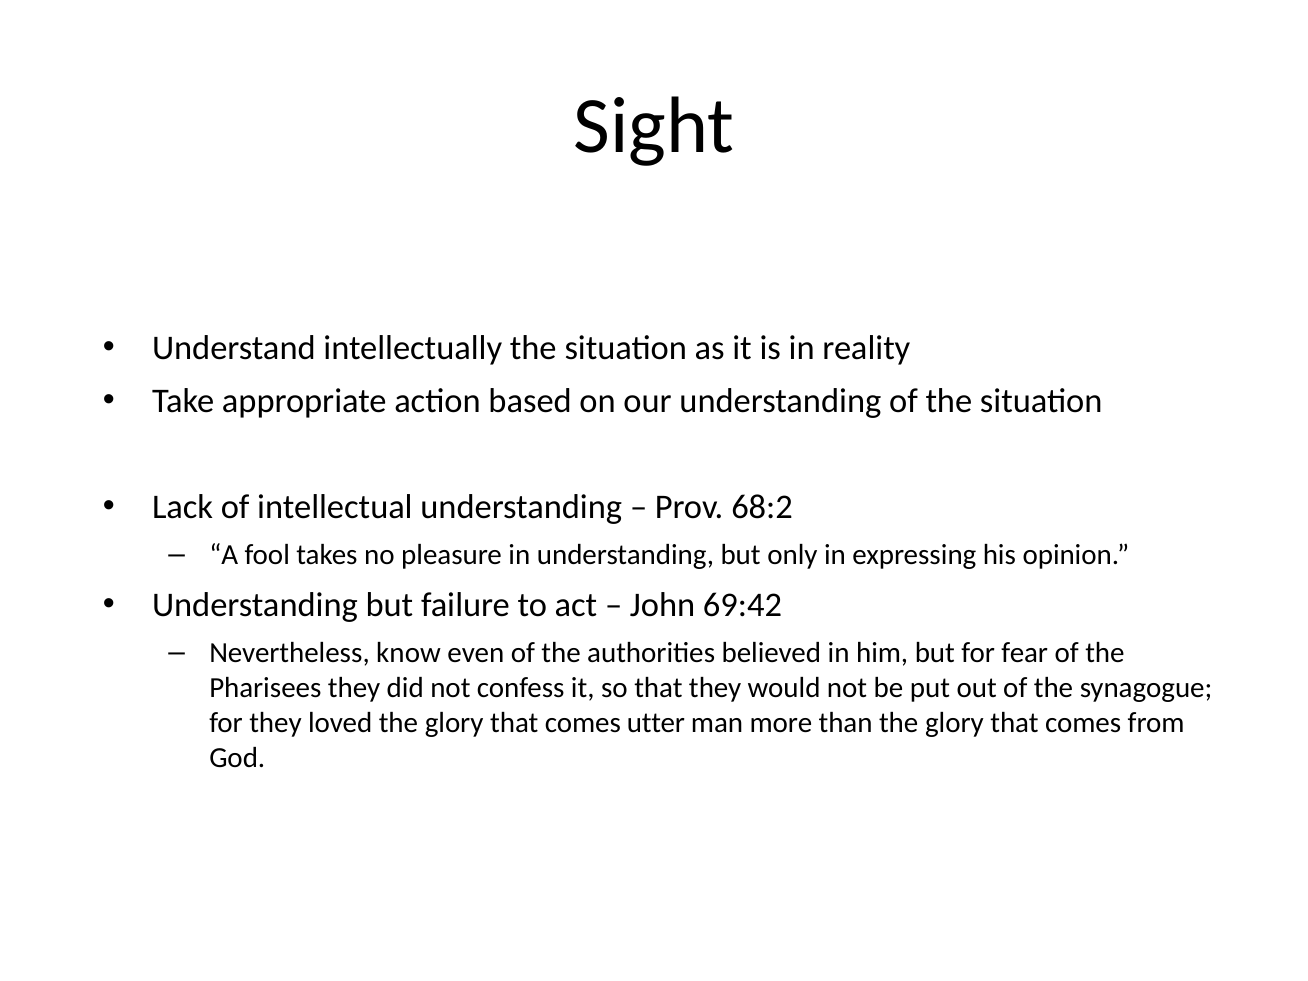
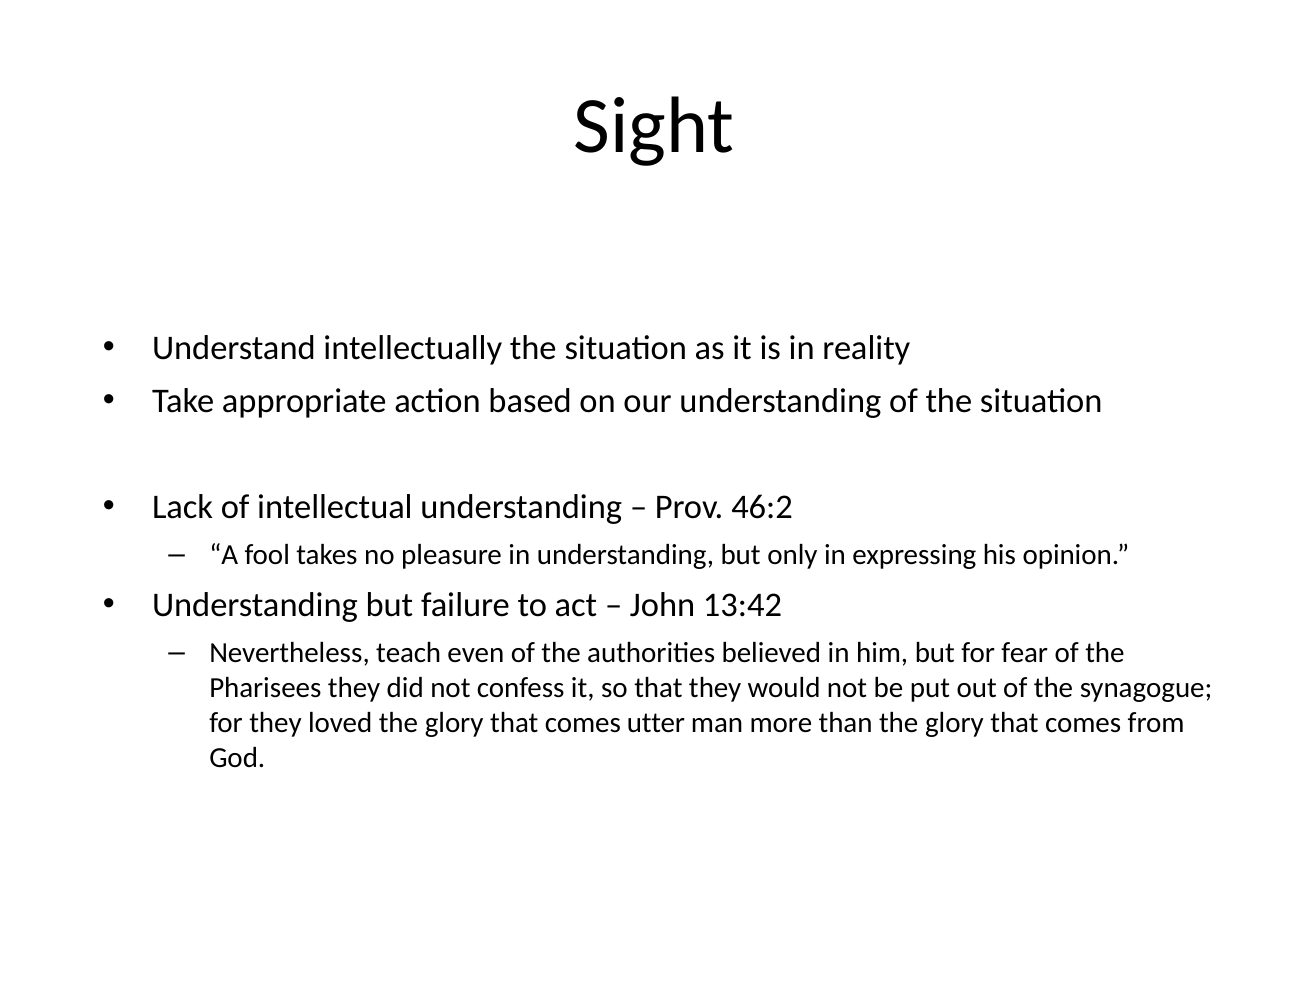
68:2: 68:2 -> 46:2 (762, 507)
69:42: 69:42 -> 13:42 (742, 605)
know: know -> teach (409, 653)
